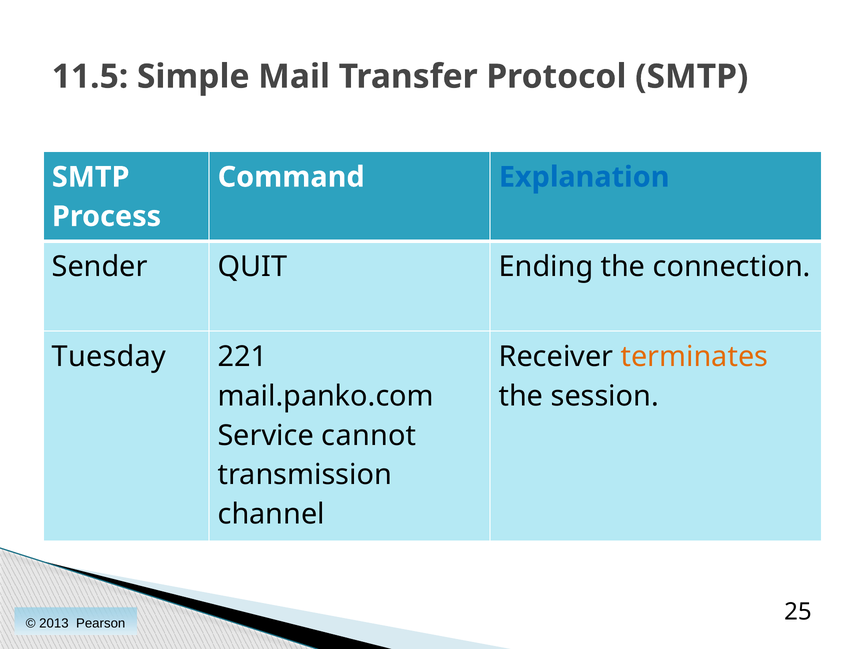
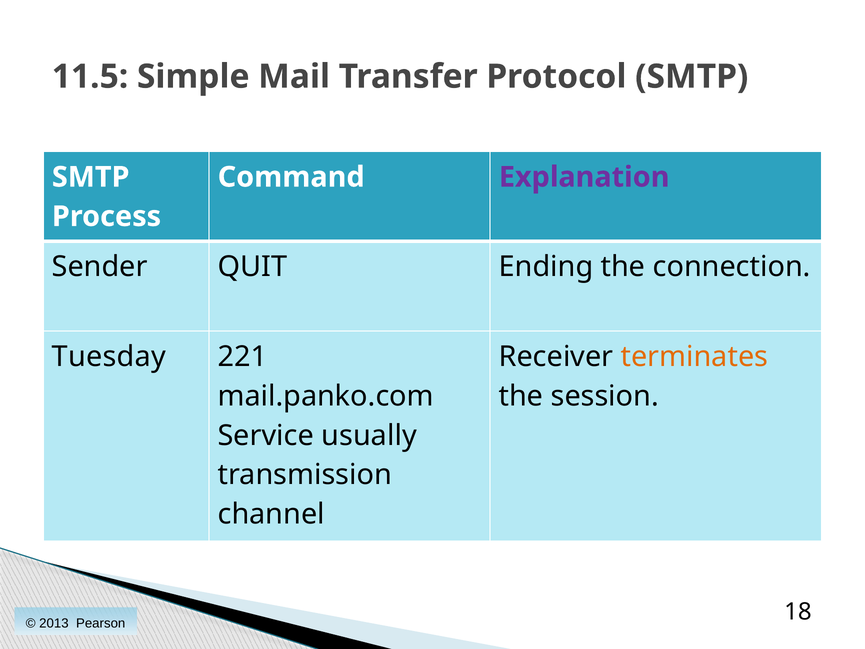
Explanation colour: blue -> purple (584, 177)
cannot: cannot -> usually (369, 435)
25: 25 -> 18 (798, 612)
